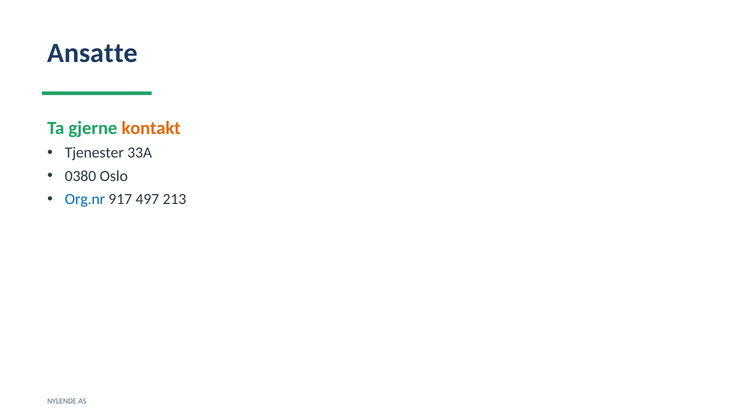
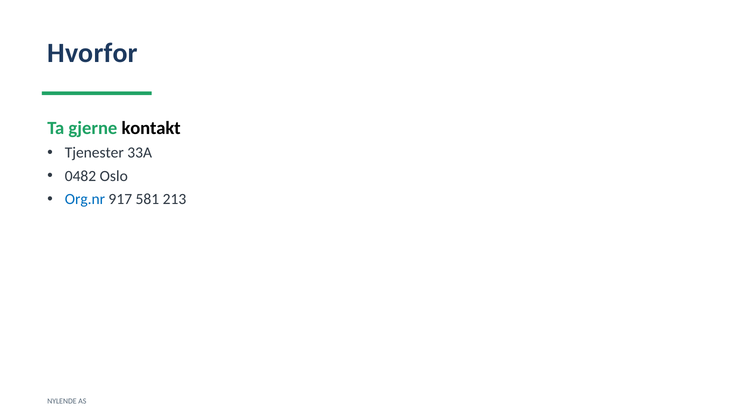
Ansatte: Ansatte -> Hvorfor (93, 53)
kontakt colour: orange -> black (151, 128)
0380: 0380 -> 0482 (80, 176)
497: 497 -> 581 (147, 200)
